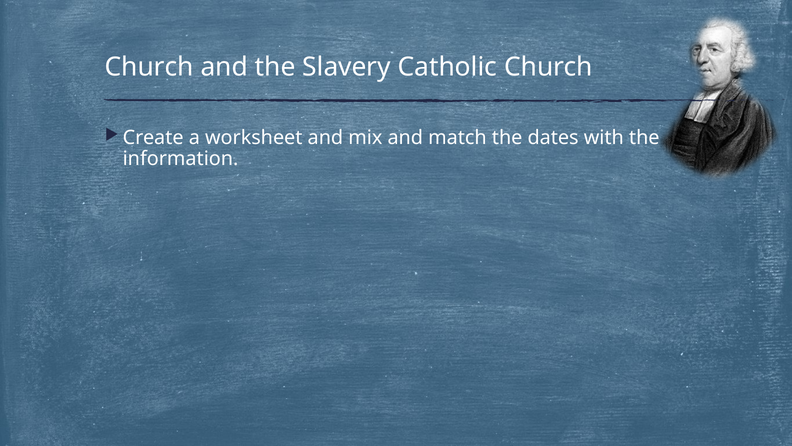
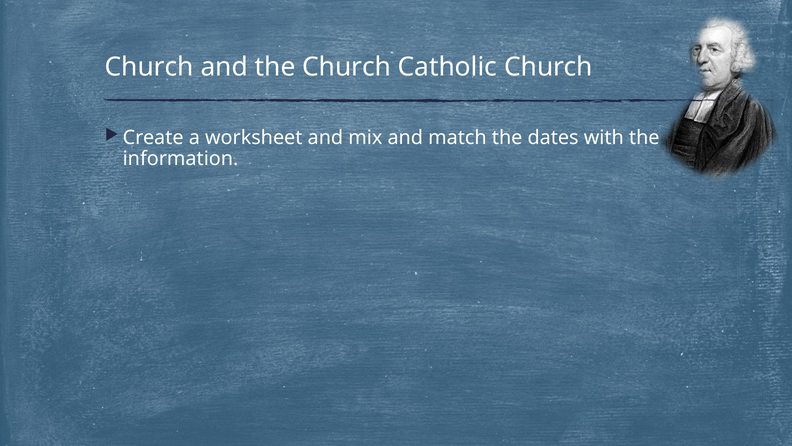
the Slavery: Slavery -> Church (347, 67)
